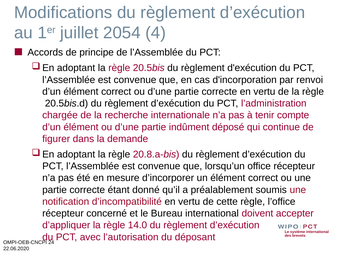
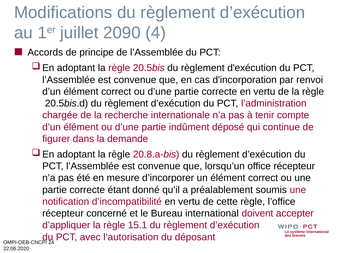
2054: 2054 -> 2090 (122, 33)
14.0: 14.0 -> 15.1 (137, 225)
